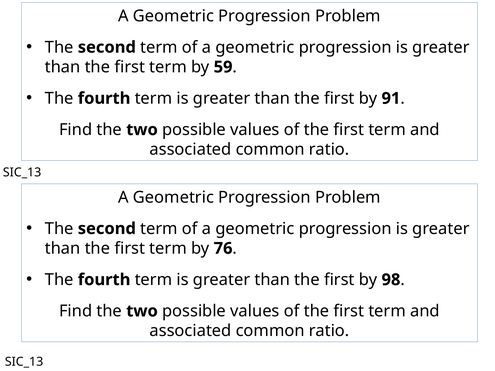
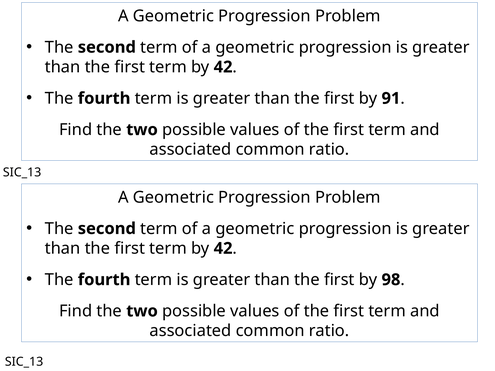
59: 59 -> 42 (223, 67)
76: 76 -> 42 (223, 249)
